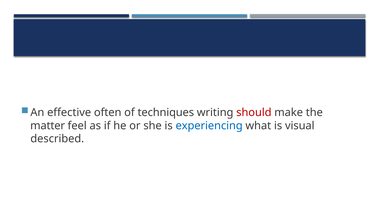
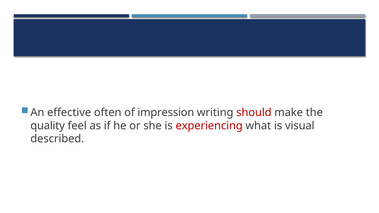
techniques: techniques -> impression (166, 112)
matter: matter -> quality (48, 126)
experiencing colour: blue -> red (209, 126)
